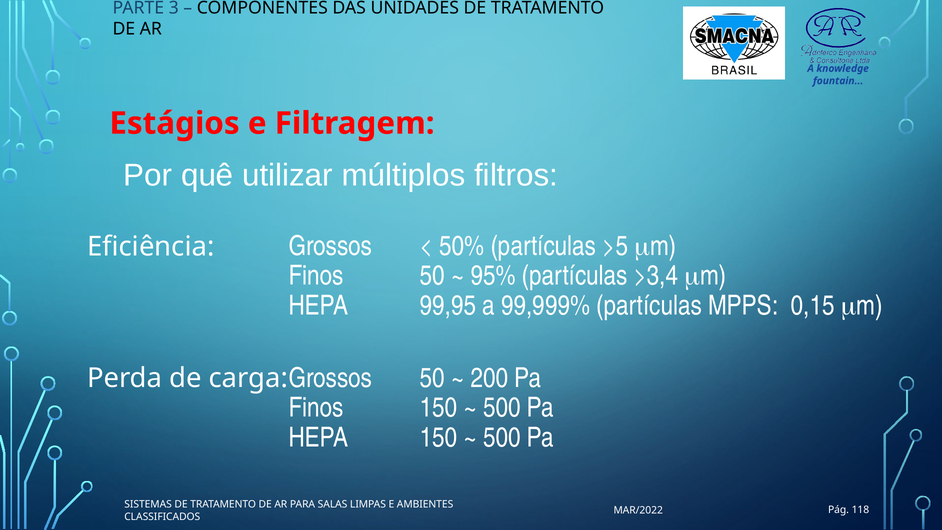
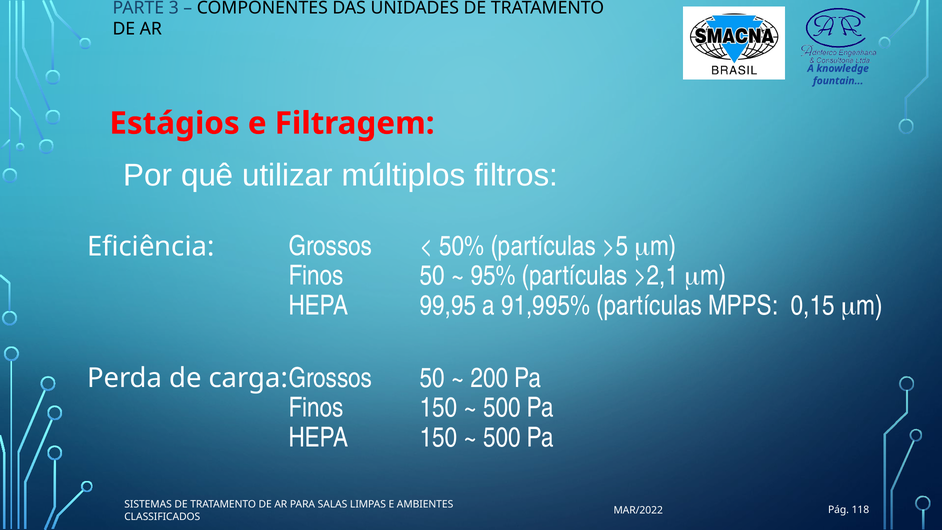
>3,4: >3,4 -> >2,1 (656, 276)
99,999%: 99,999% -> 91,995% (546, 305)
